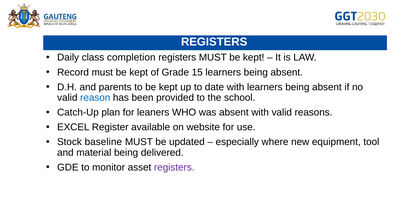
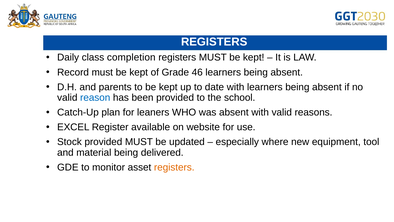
15: 15 -> 46 (197, 72)
Stock baseline: baseline -> provided (103, 142)
registers colour: purple -> orange (174, 167)
